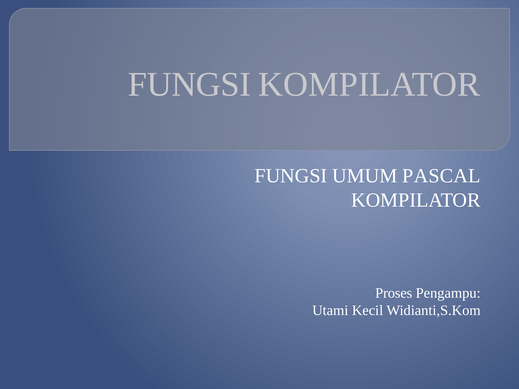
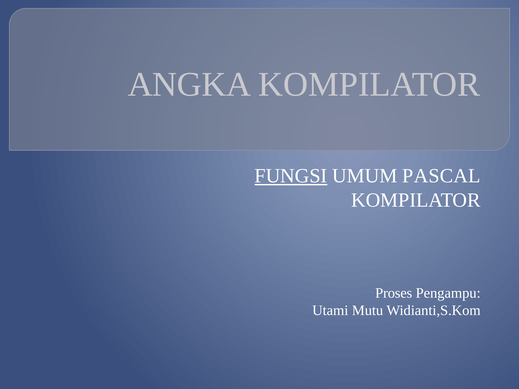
FUNGSI: FUNGSI -> ANGKA (189, 85)
FUNGSI underline: none -> present (291, 176)
Kecil: Kecil -> Mutu (368, 310)
